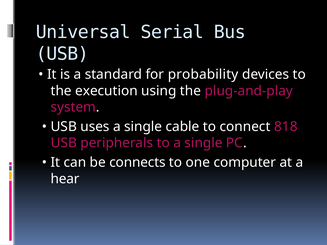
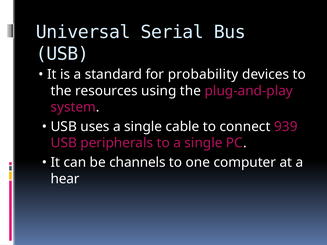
execution: execution -> resources (106, 91)
818: 818 -> 939 (286, 127)
connects: connects -> channels (137, 163)
